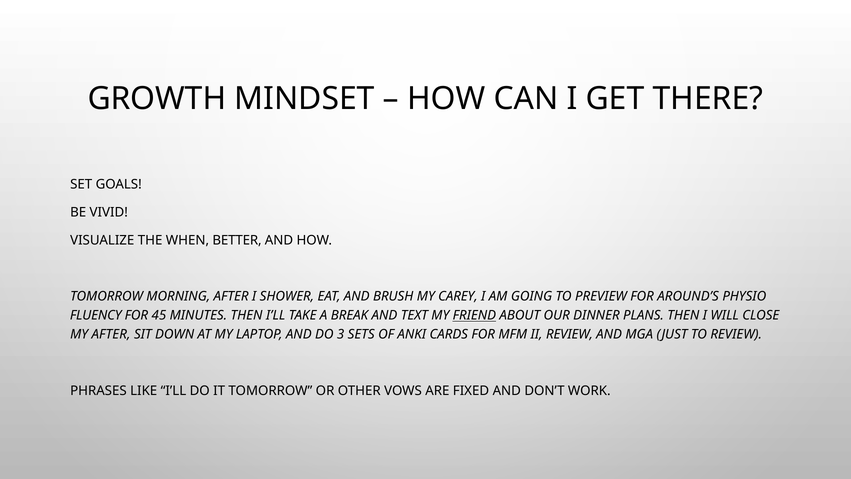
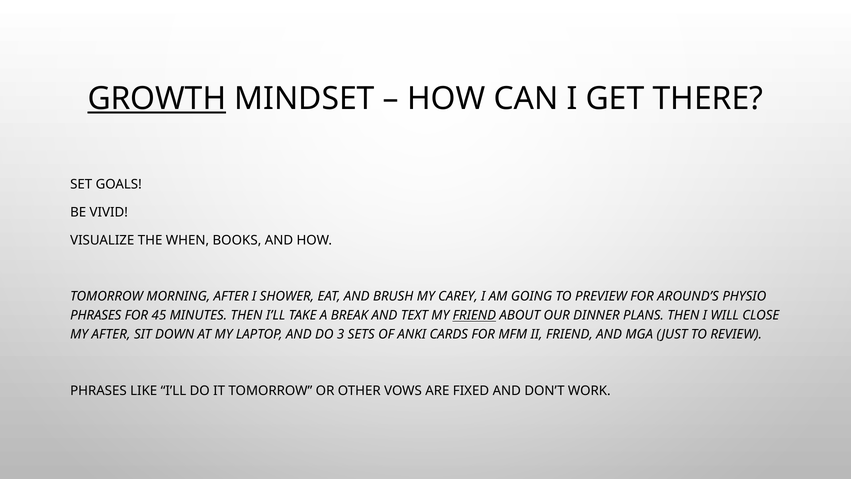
GROWTH underline: none -> present (157, 99)
BETTER: BETTER -> BOOKS (237, 240)
FLUENCY: FLUENCY -> PHRASES (96, 315)
II REVIEW: REVIEW -> FRIEND (569, 334)
